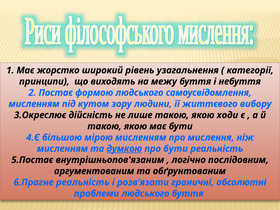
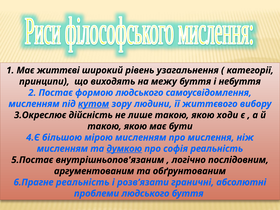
жорстко: жорстко -> життєві (58, 70)
кутом underline: none -> present (94, 104)
про бути: бути -> софія (176, 149)
